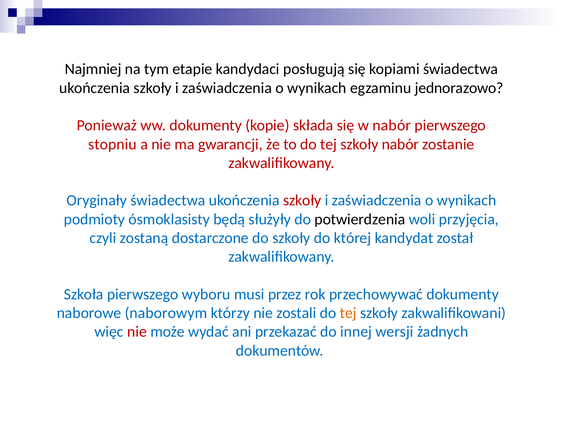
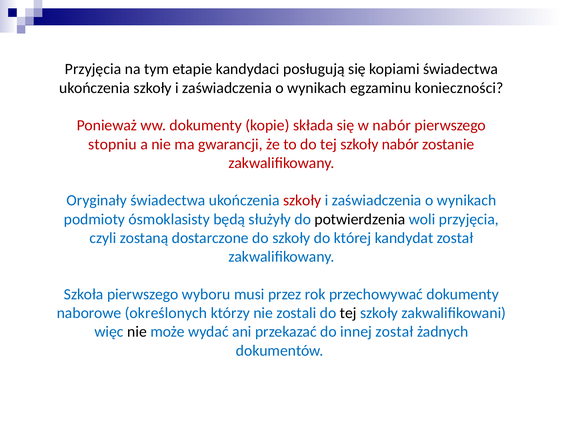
Najmniej: Najmniej -> Przyjęcia (93, 69)
jednorazowo: jednorazowo -> konieczności (459, 88)
naborowym: naborowym -> określonych (166, 313)
tej colour: orange -> black (348, 313)
nie colour: red -> black (137, 332)
innej wersji: wersji -> został (394, 332)
